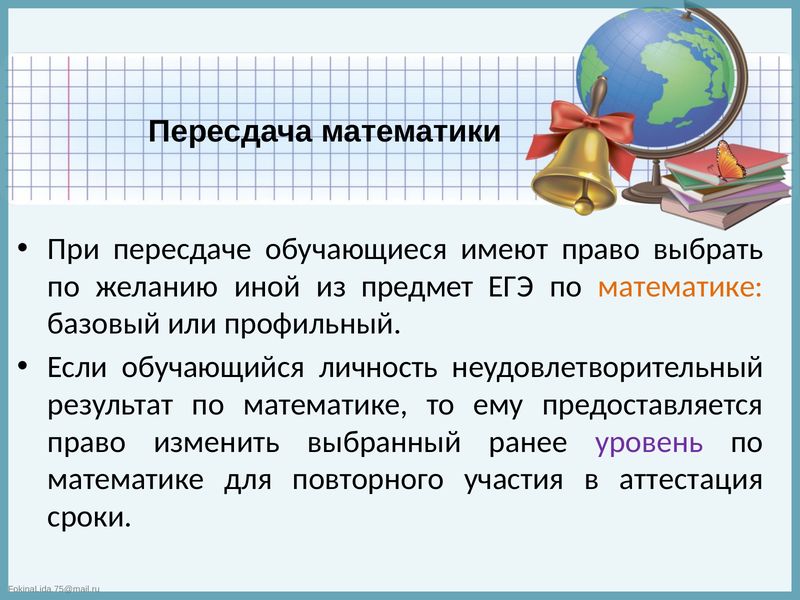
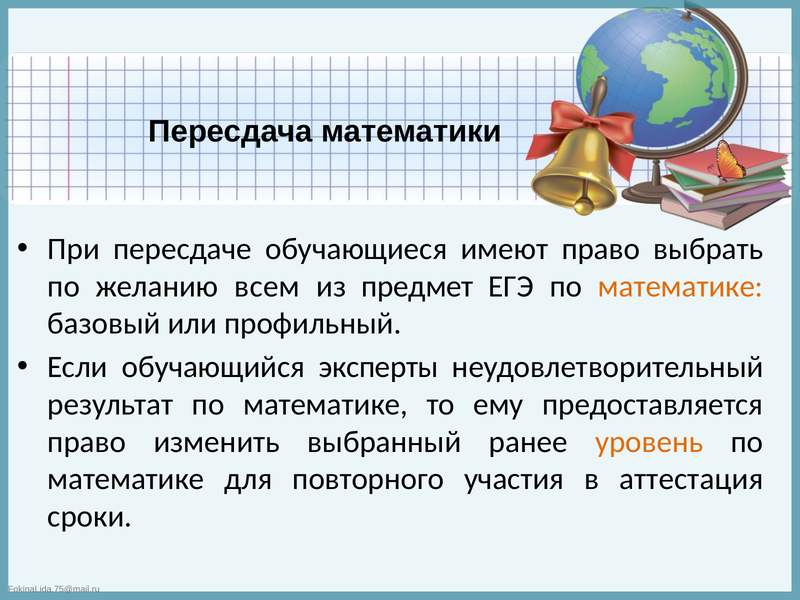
иной: иной -> всем (267, 286)
личность: личность -> эксперты (379, 367)
уровень colour: purple -> orange (649, 442)
